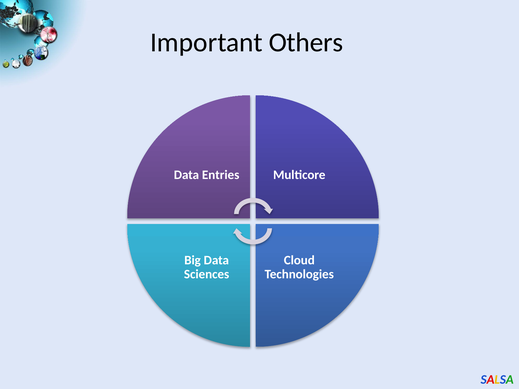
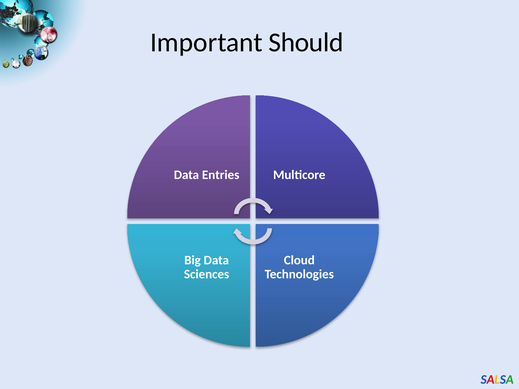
Others: Others -> Should (306, 43)
